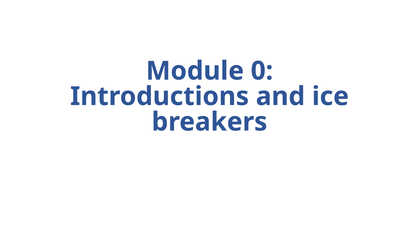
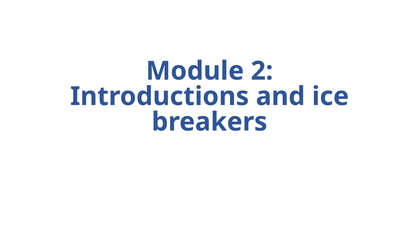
0: 0 -> 2 (262, 71)
